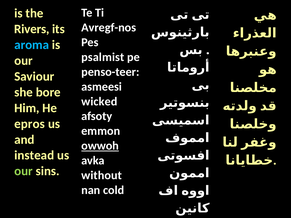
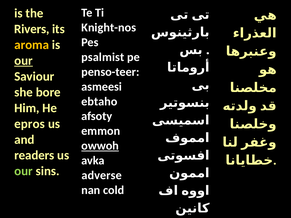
Avregf-nos: Avregf-nos -> Knight-nos (109, 28)
aroma colour: light blue -> yellow (32, 45)
our underline: none -> present (24, 61)
wicked: wicked -> ebtaho (99, 102)
instead: instead -> readers (34, 156)
without: without -> adverse (102, 176)
